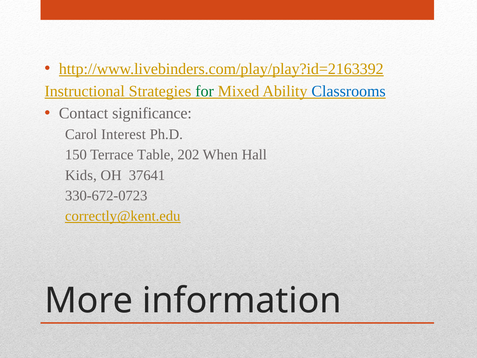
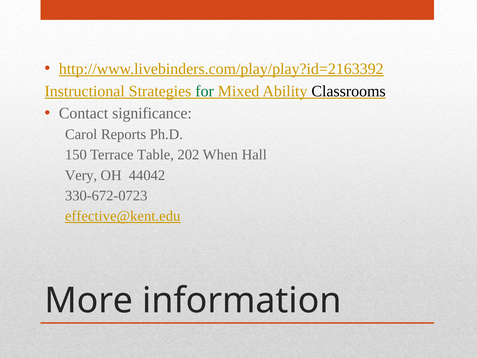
Classrooms colour: blue -> black (349, 91)
Interest: Interest -> Reports (124, 134)
Kids: Kids -> Very (81, 175)
37641: 37641 -> 44042 (147, 175)
correctly@kent.edu: correctly@kent.edu -> effective@kent.edu (123, 216)
